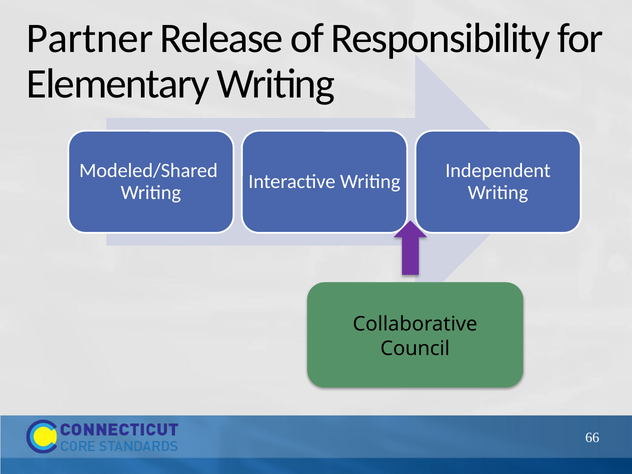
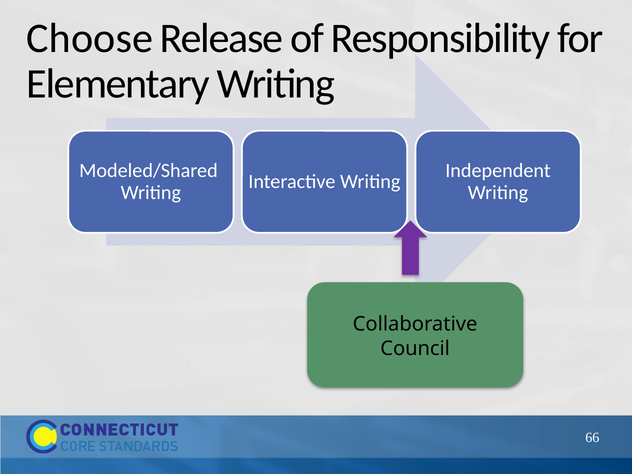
Partner: Partner -> Choose (90, 38)
